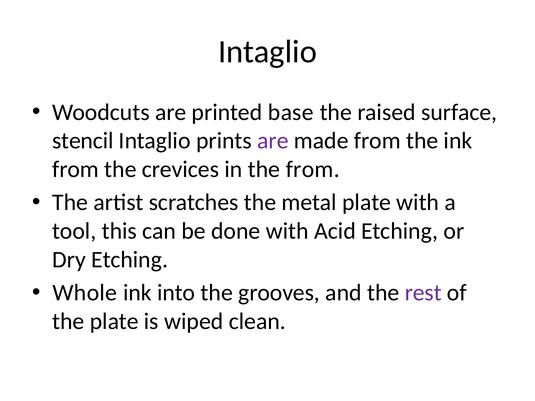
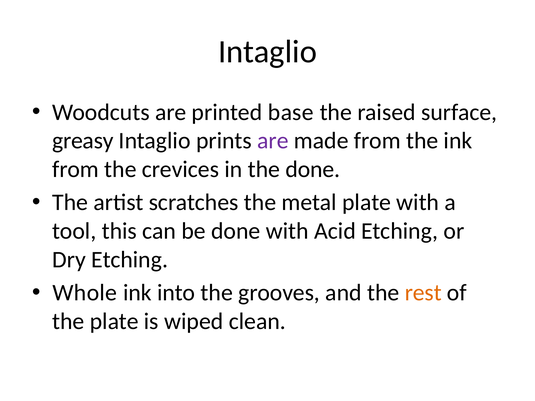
stencil: stencil -> greasy (83, 141)
the from: from -> done (313, 169)
rest colour: purple -> orange (423, 293)
